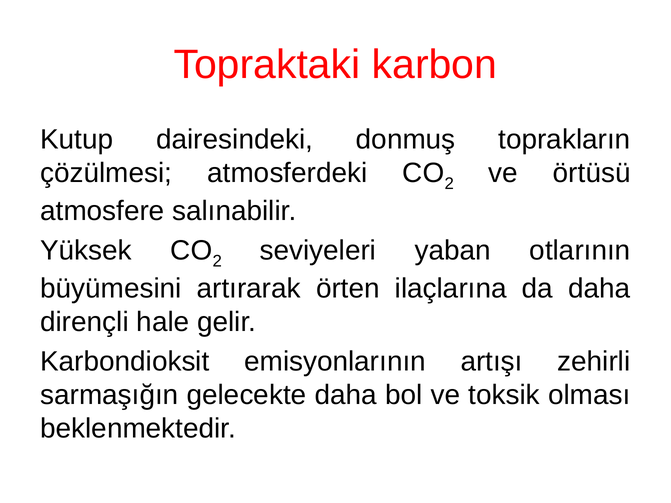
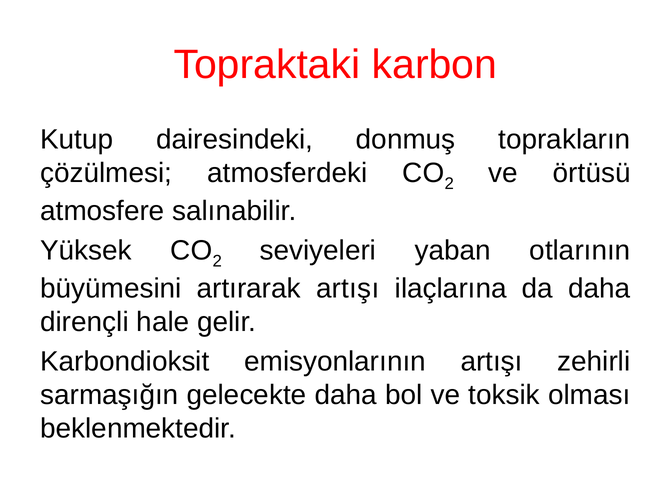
artırarak örten: örten -> artışı (348, 288)
